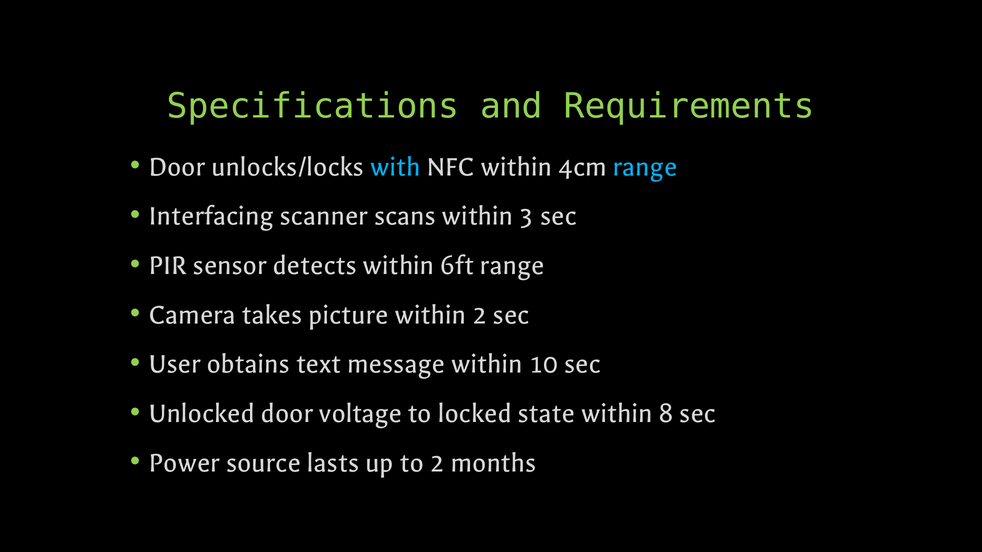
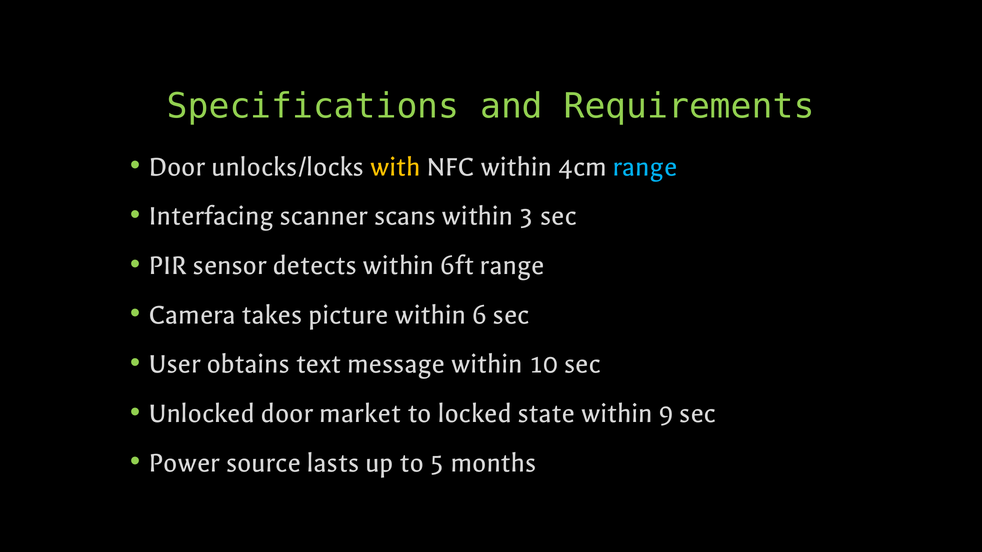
with colour: light blue -> yellow (395, 166)
within 2: 2 -> 6 (479, 314)
voltage: voltage -> market (360, 413)
8: 8 -> 9 (666, 413)
to 2: 2 -> 5 (437, 462)
